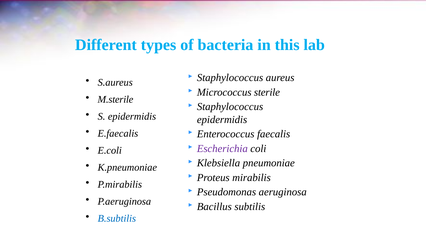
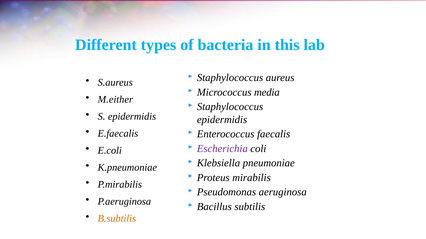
sterile: sterile -> media (267, 92)
M.sterile: M.sterile -> M.either (115, 100)
B.subtilis colour: blue -> orange (117, 219)
